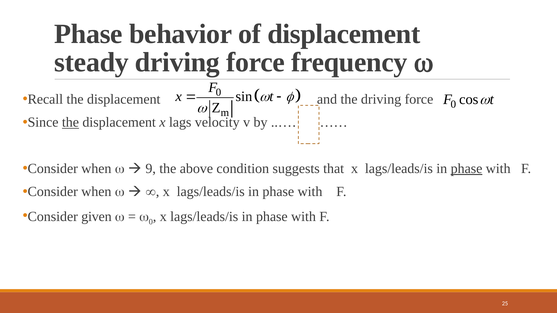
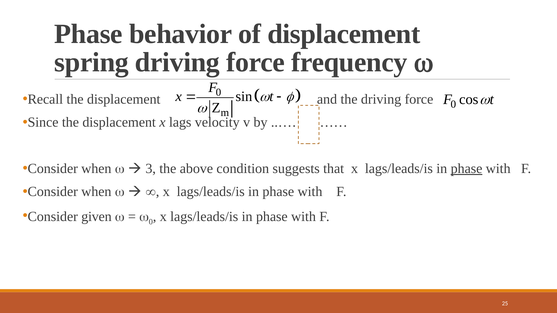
steady: steady -> spring (92, 62)
the underline: present -> none (70, 122)
9: 9 -> 3 (151, 169)
